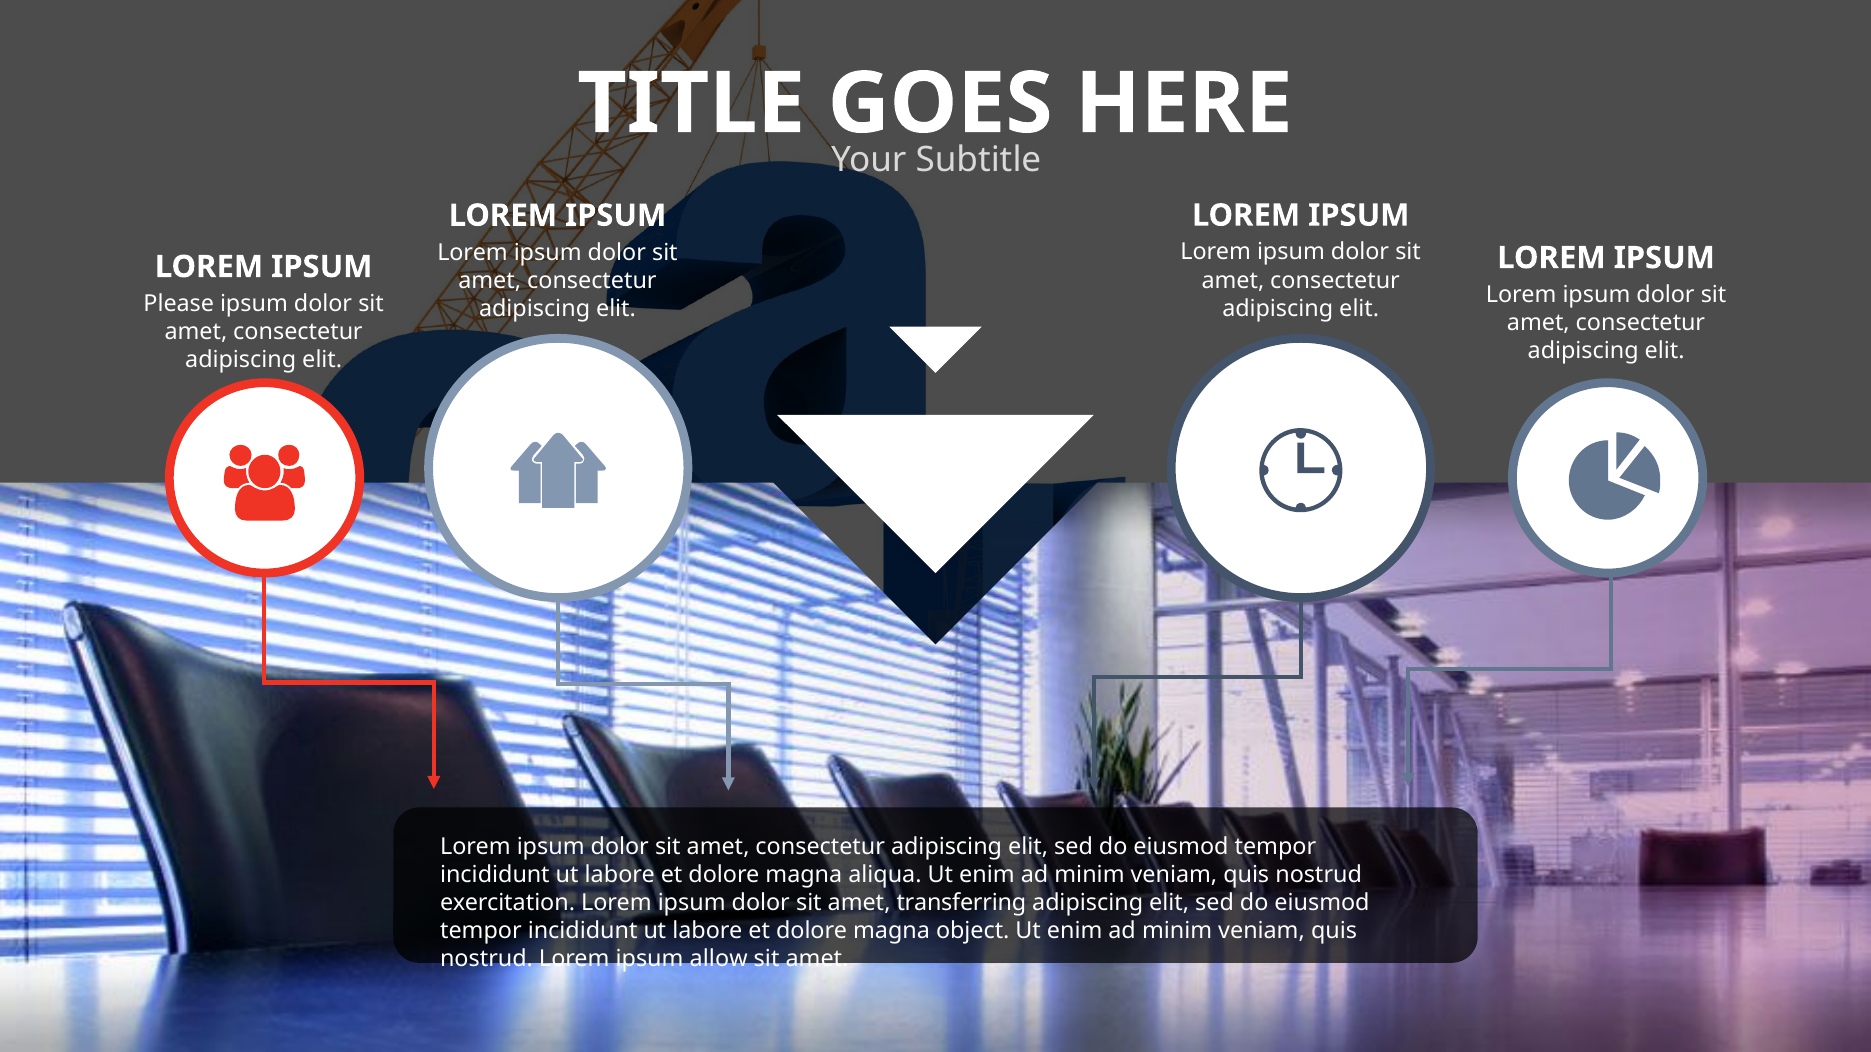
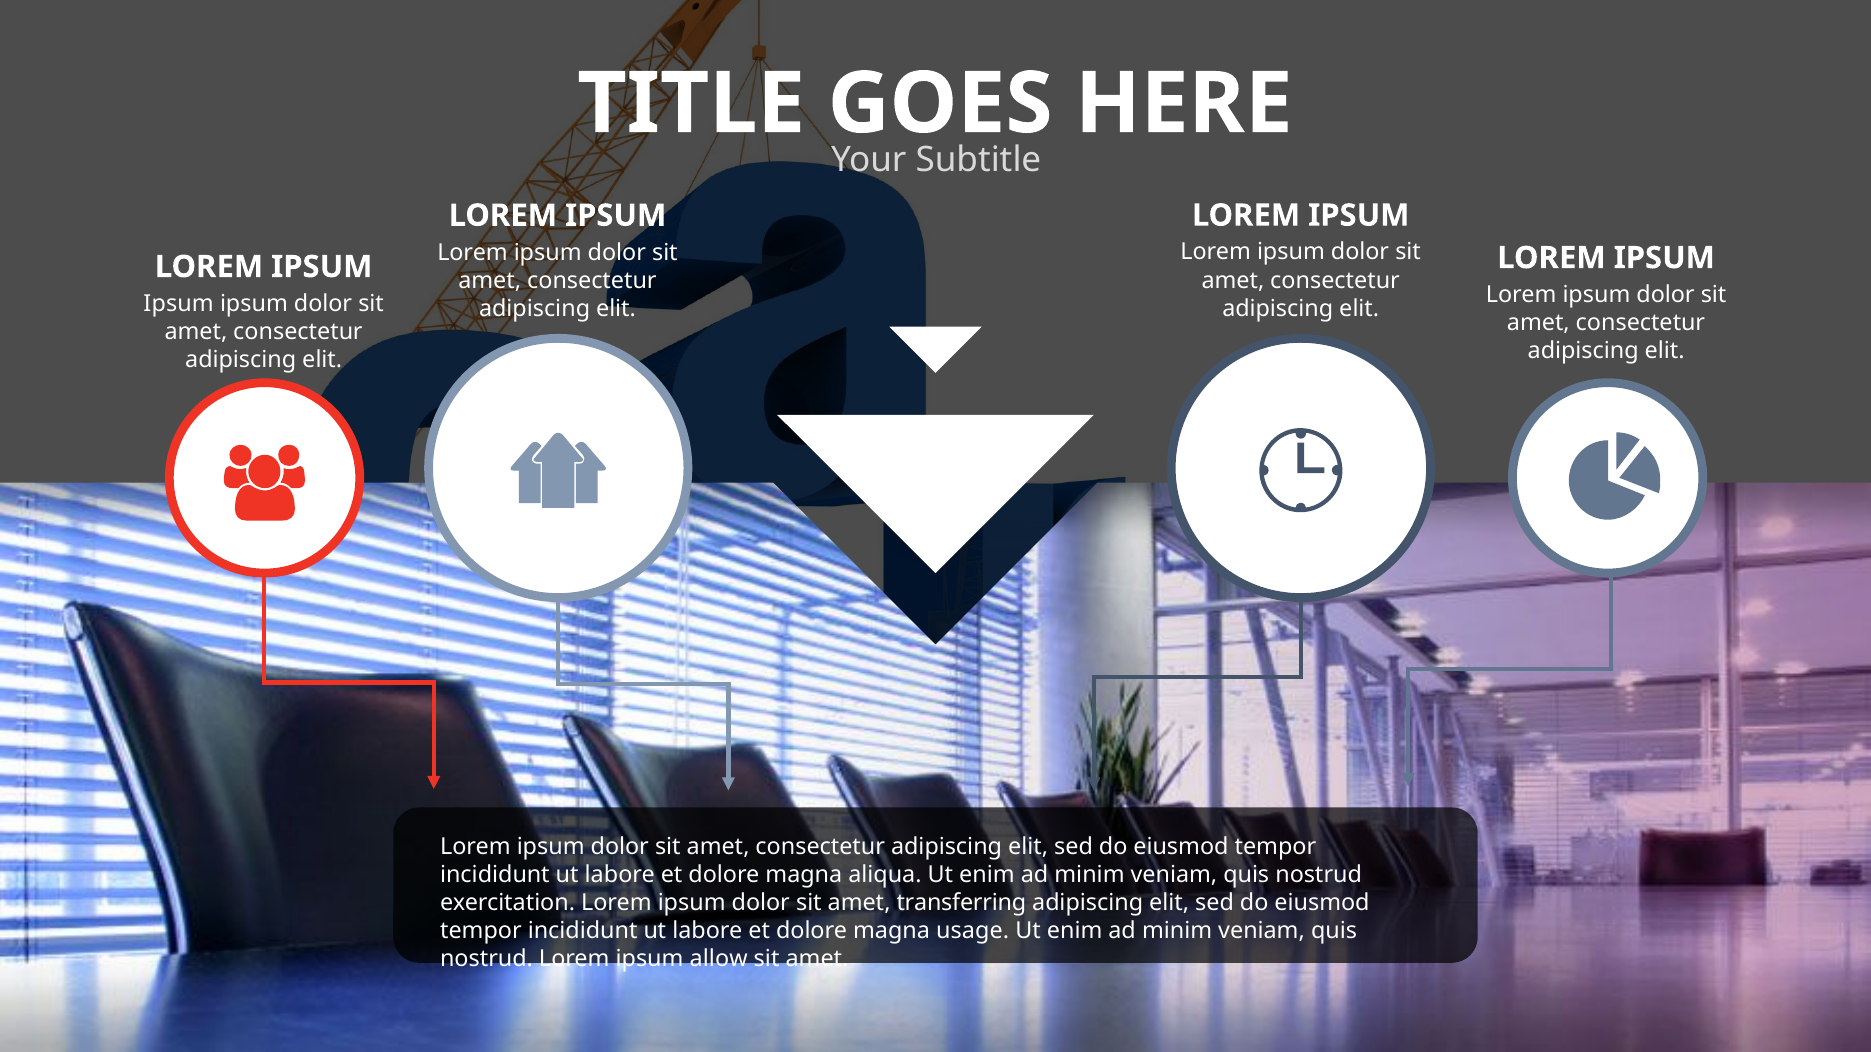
Please: Please -> Ipsum (179, 304)
object: object -> usage (973, 931)
